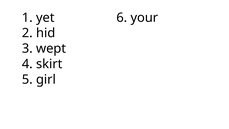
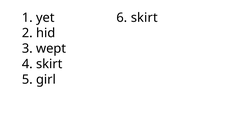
6 your: your -> skirt (144, 18)
